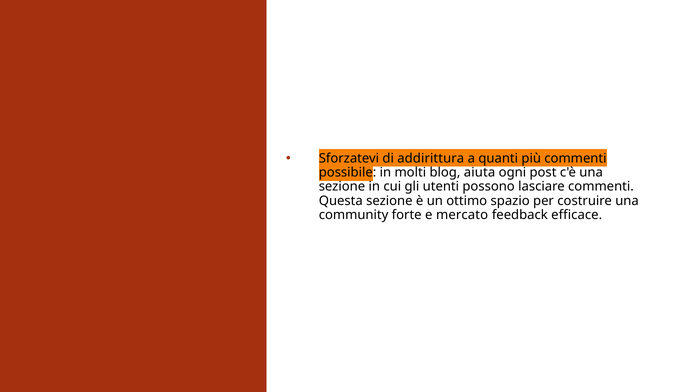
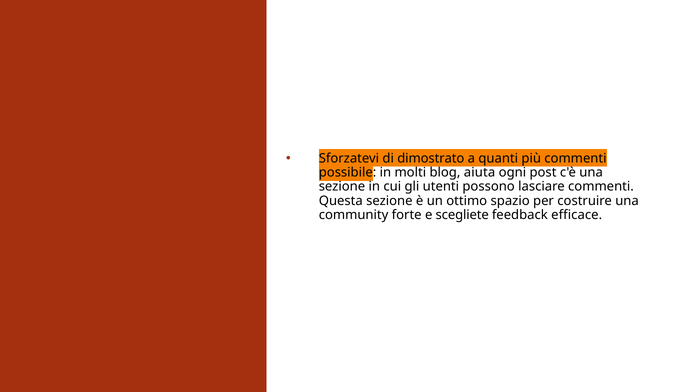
addirittura: addirittura -> dimostrato (431, 159)
mercato: mercato -> scegliete (462, 215)
